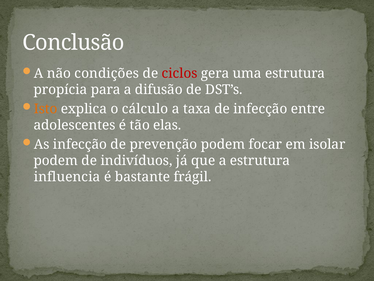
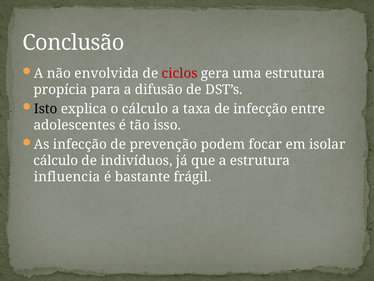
condições: condições -> envolvida (107, 73)
Isto colour: orange -> black (46, 109)
elas: elas -> isso (167, 125)
podem: podem -> cálculo (56, 160)
